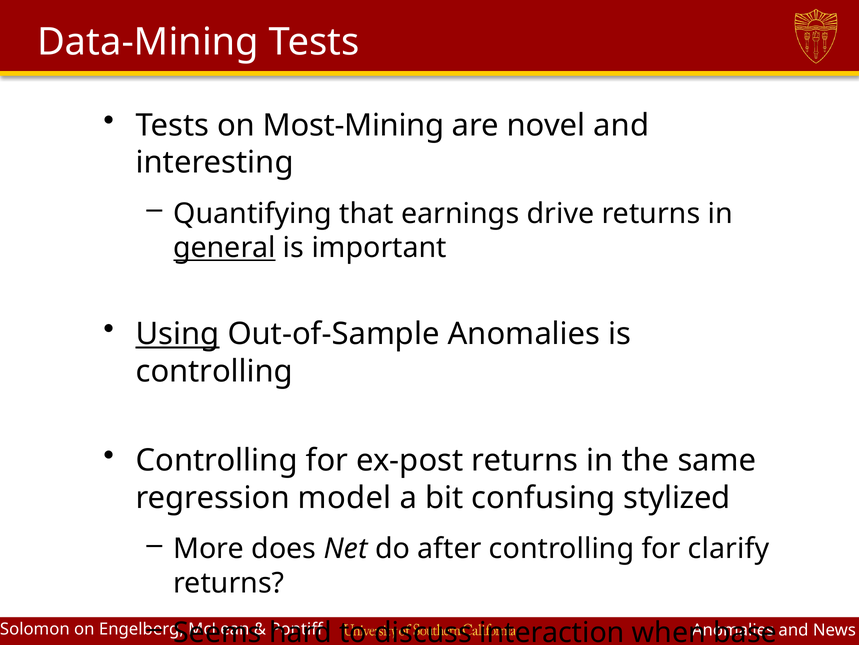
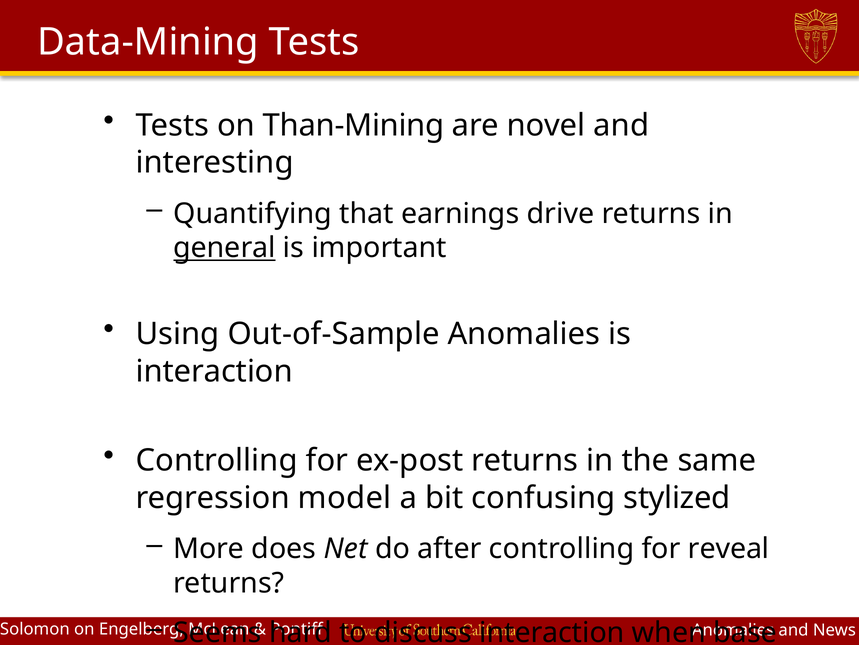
Most-Mining: Most-Mining -> Than-Mining (354, 125)
Using underline: present -> none (178, 334)
controlling: controlling -> interaction (214, 371)
clarify: clarify -> reveal (729, 548)
